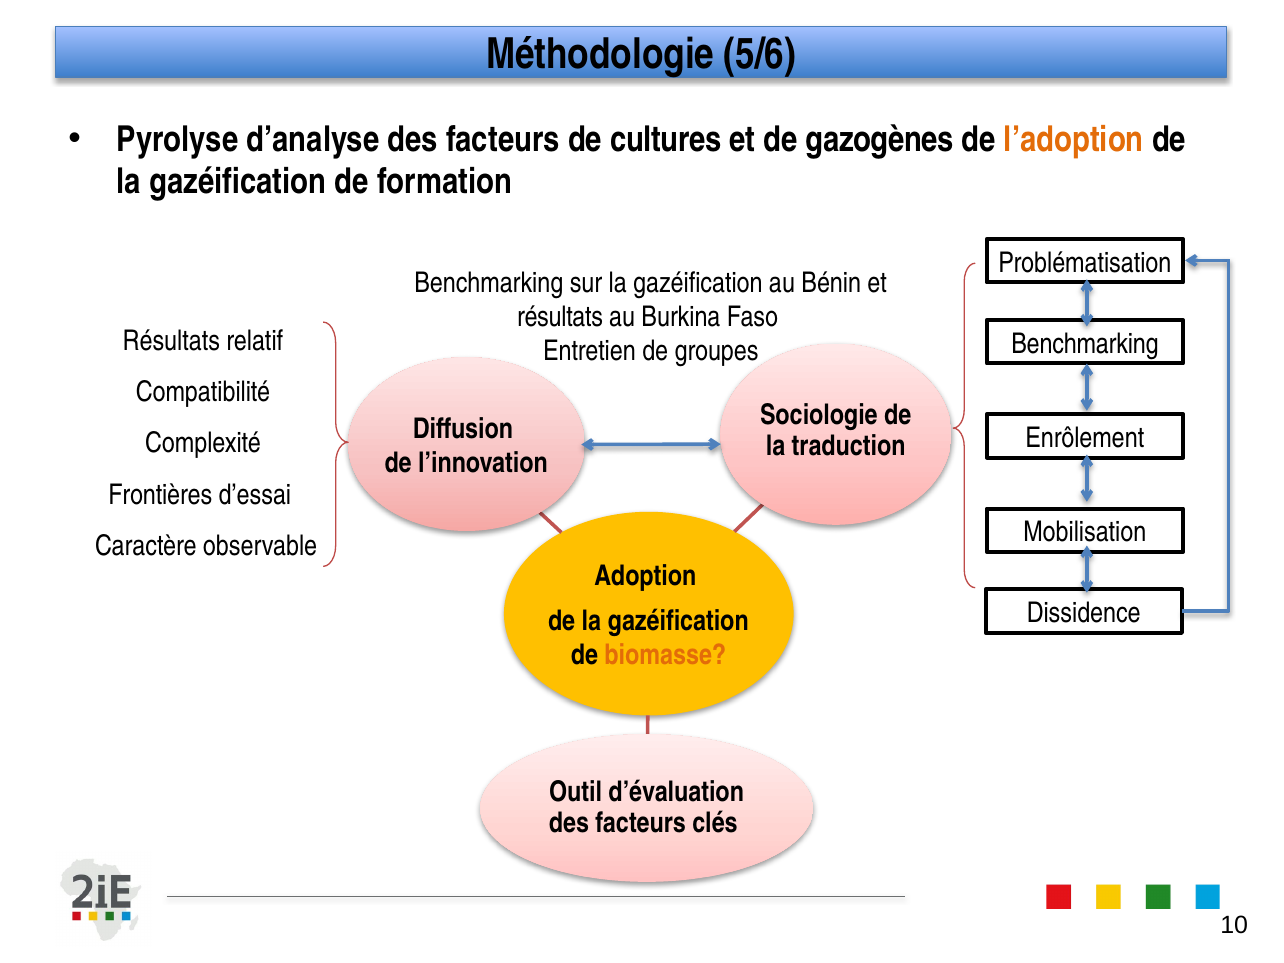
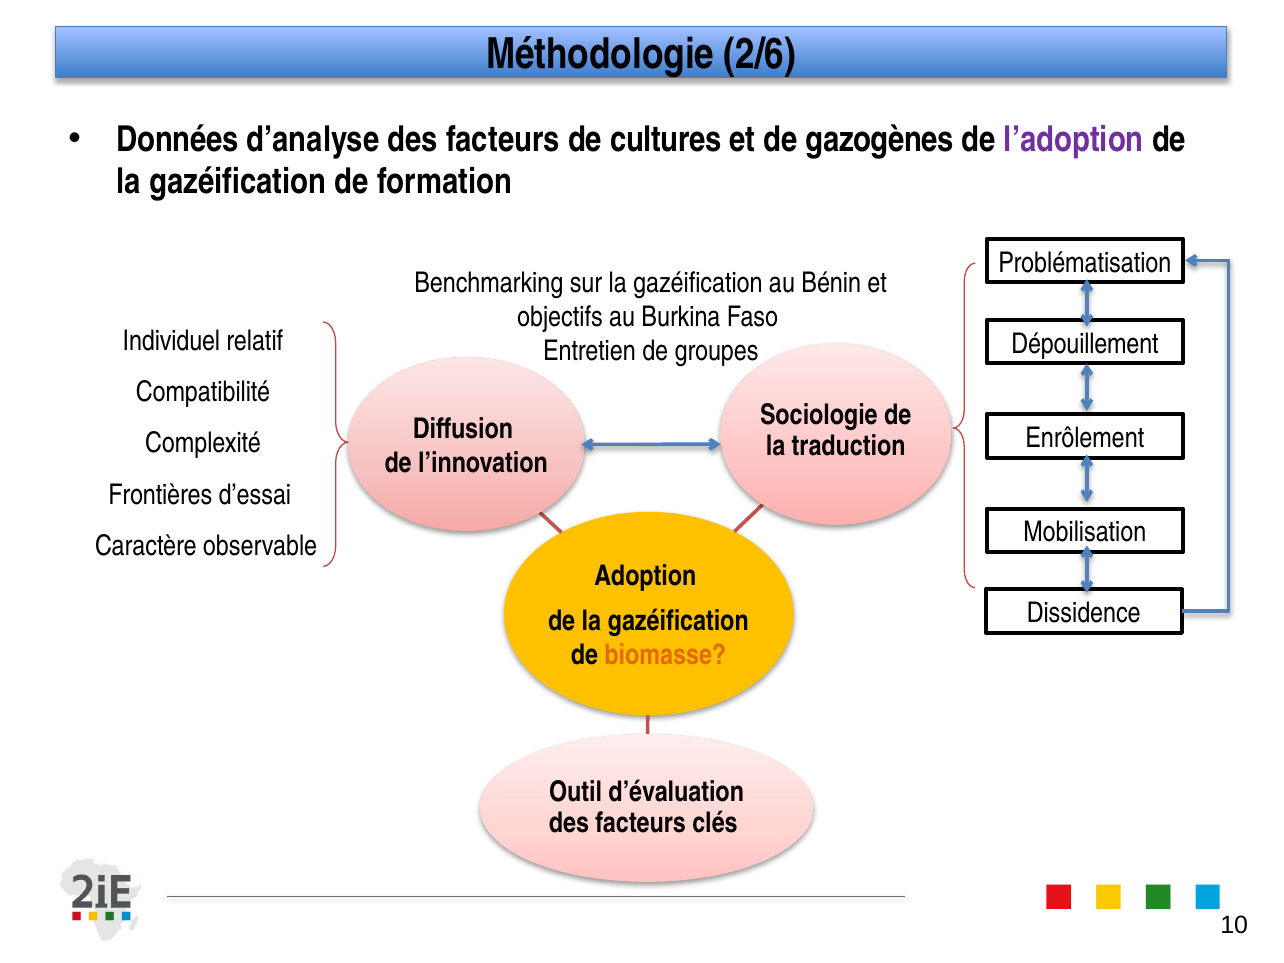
5/6: 5/6 -> 2/6 (760, 55)
Pyrolyse: Pyrolyse -> Données (178, 139)
l’adoption colour: orange -> purple (1074, 139)
résultats: résultats -> objectifs (560, 317)
Résultats: Résultats -> Individuel (171, 341)
Benchmarking: Benchmarking -> Dépouillement (1085, 344)
